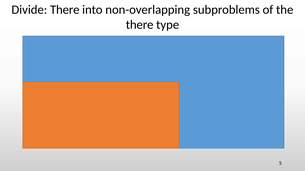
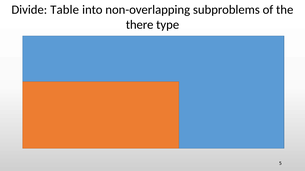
Divide There: There -> Table (65, 10)
